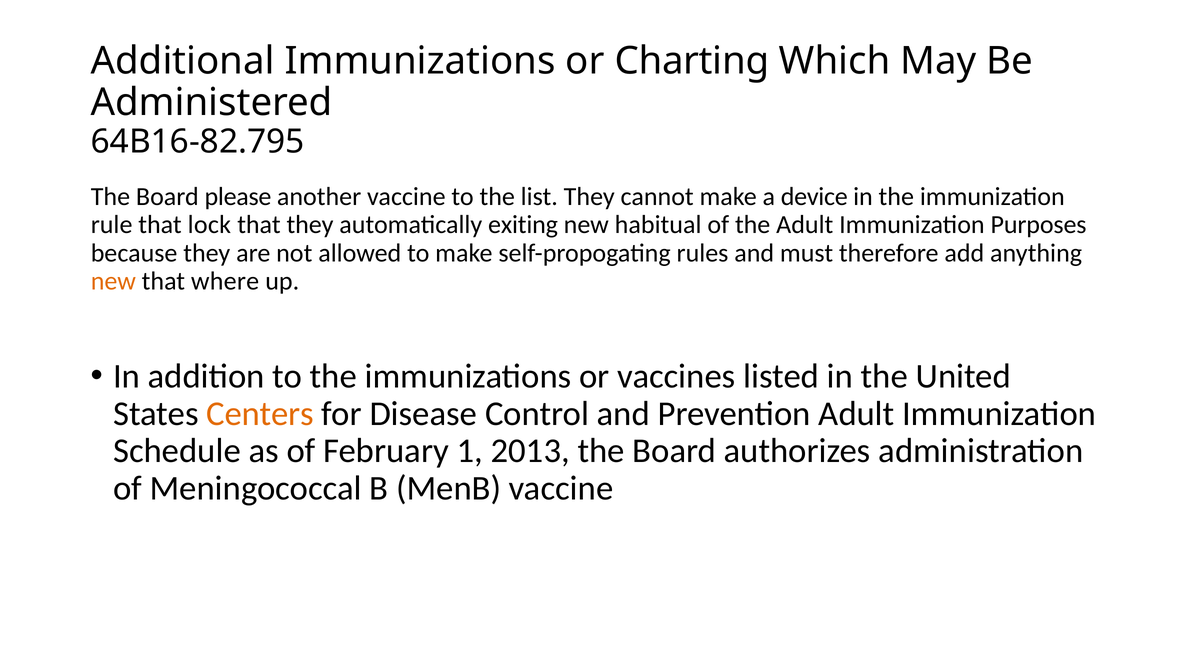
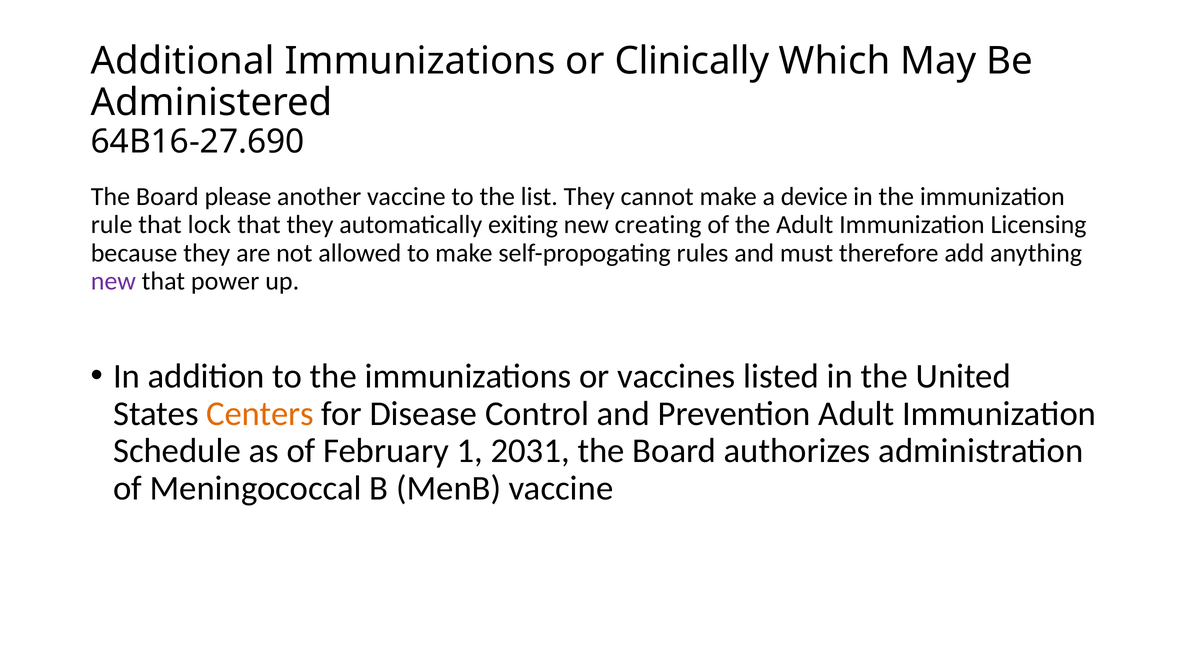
Charting: Charting -> Clinically (692, 61)
64B16-82.795: 64B16-82.795 -> 64B16-27.690 (198, 142)
habitual: habitual -> creating (658, 225)
Purposes: Purposes -> Licensing (1039, 225)
new colour: orange -> purple (113, 281)
where: where -> power (225, 281)
2013: 2013 -> 2031 (530, 451)
